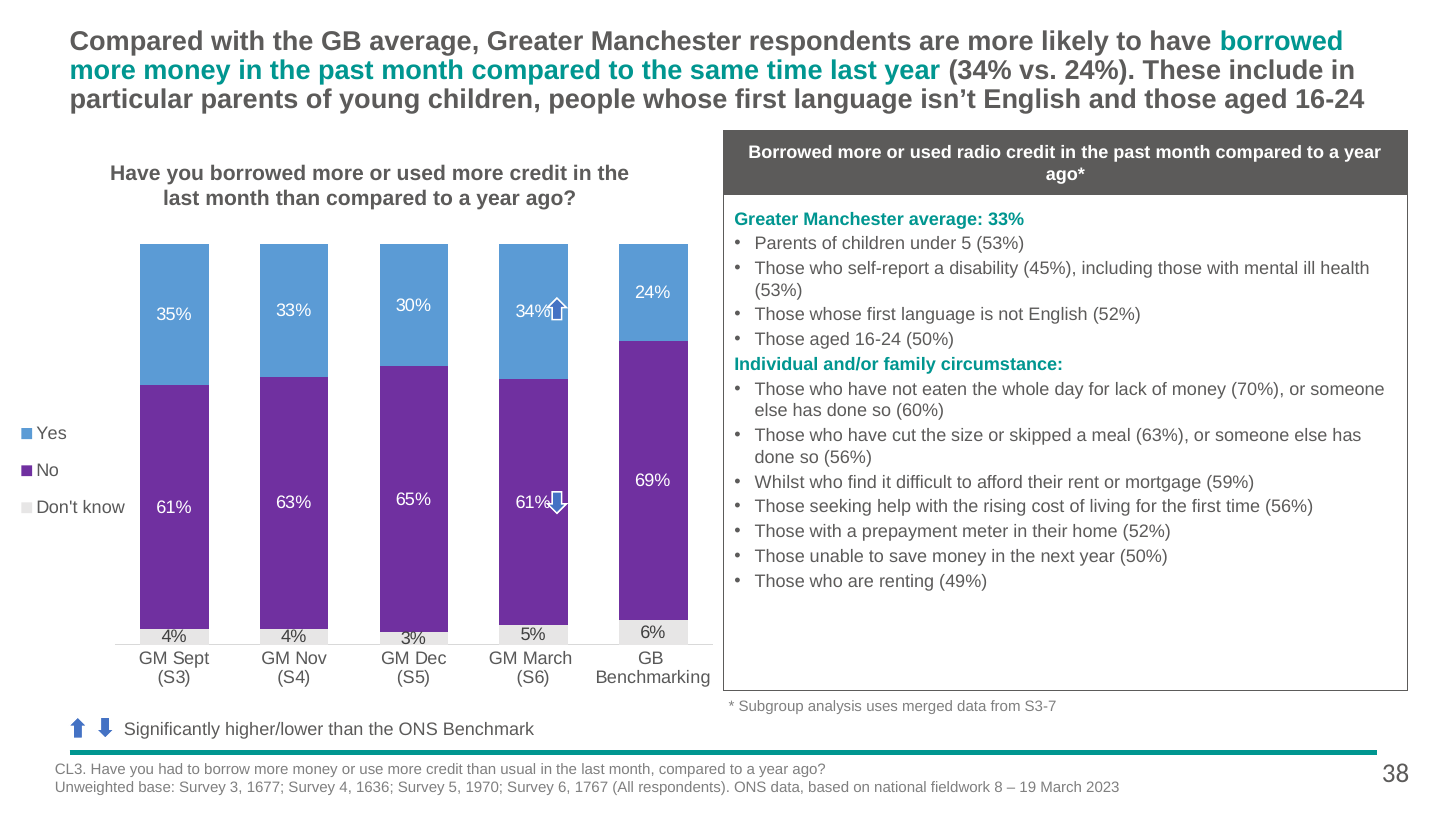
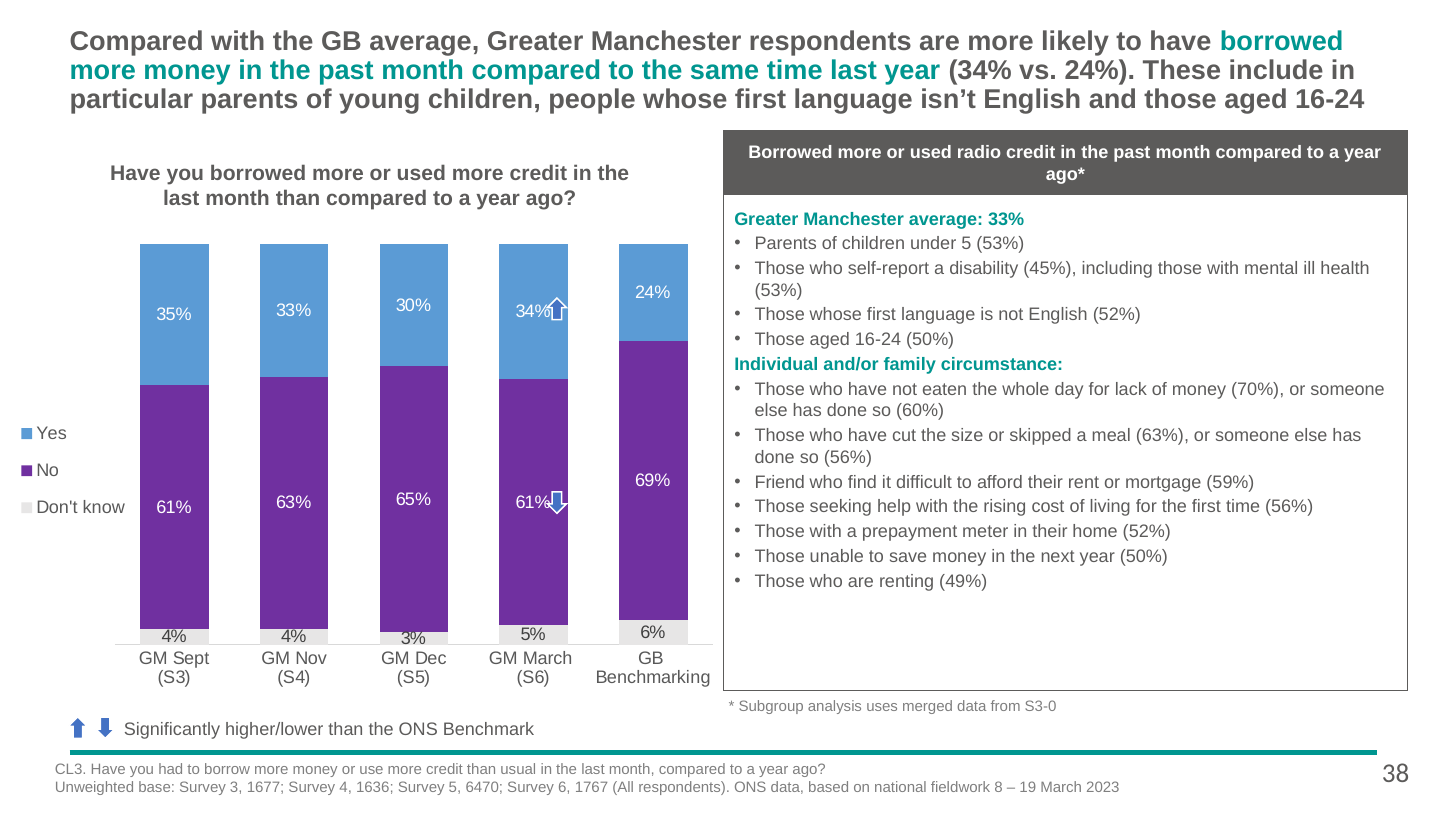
Whilst: Whilst -> Friend (780, 482)
S3-7: S3-7 -> S3-0 (1041, 706)
1970: 1970 -> 6470 (484, 787)
